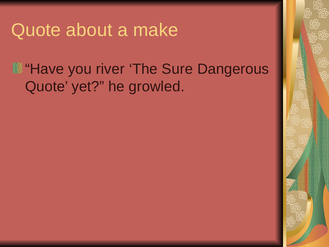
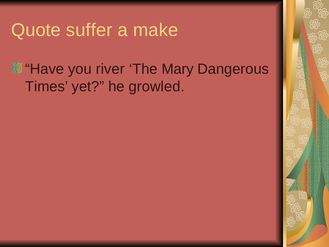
about: about -> suffer (89, 30)
Sure: Sure -> Mary (178, 69)
Quote: Quote -> Times (47, 87)
